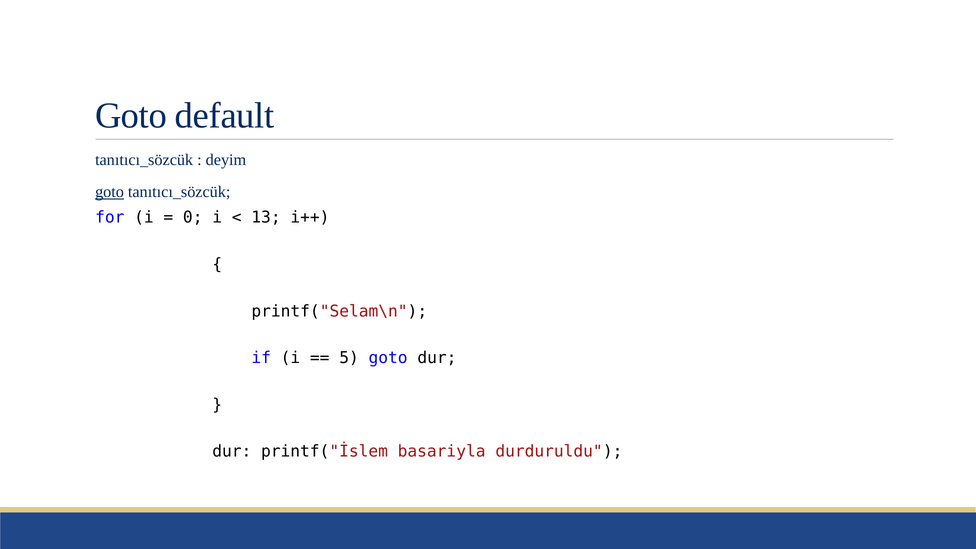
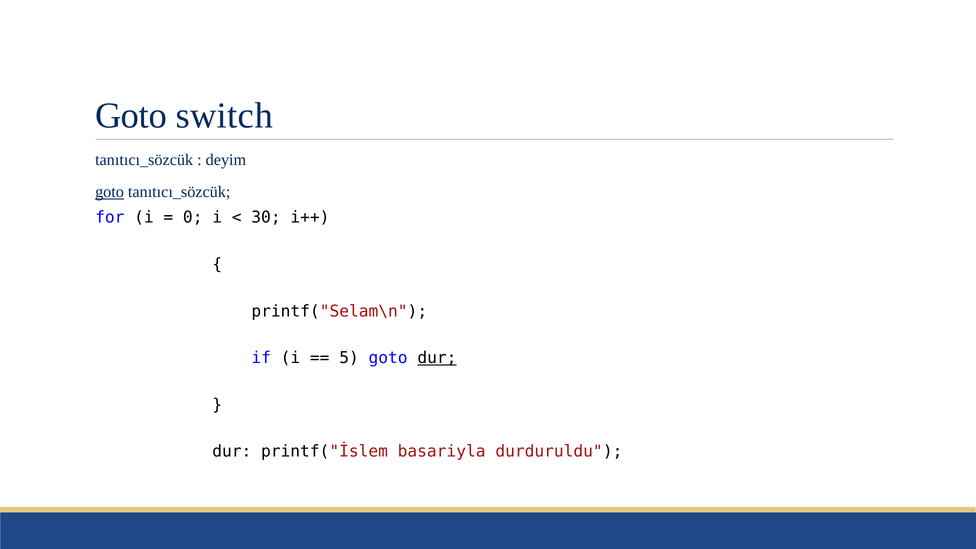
default: default -> switch (224, 116)
13: 13 -> 30 (266, 218)
dur underline: none -> present (437, 358)
